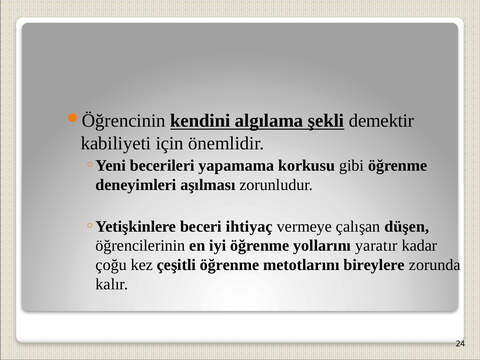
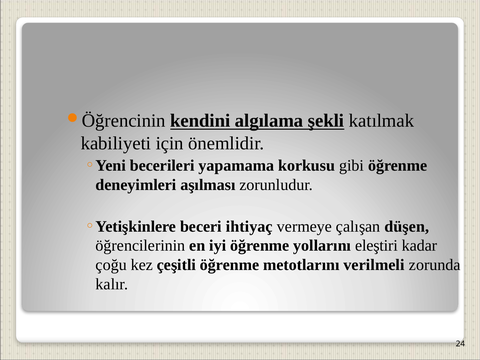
demektir: demektir -> katılmak (382, 121)
yaratır: yaratır -> eleştiri (376, 246)
bireylere: bireylere -> verilmeli (374, 265)
